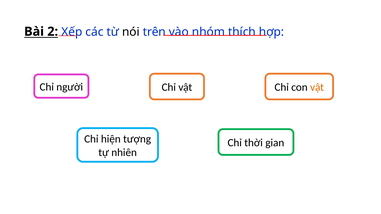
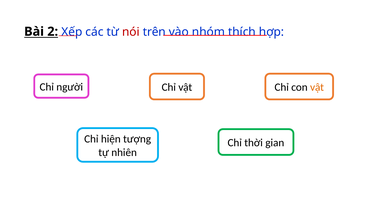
nói colour: black -> red (131, 32)
